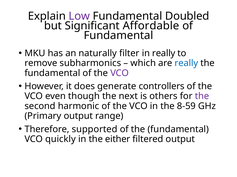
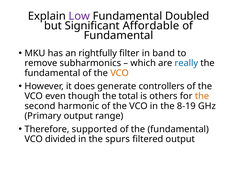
naturally: naturally -> rightfully (98, 53)
in really: really -> band (164, 53)
VCO colour: purple -> orange (120, 73)
next: next -> total (128, 97)
the colour: purple -> orange (202, 97)
8-59: 8-59 -> 8-19 (186, 107)
quickly: quickly -> divided (61, 140)
either: either -> spurs (118, 140)
